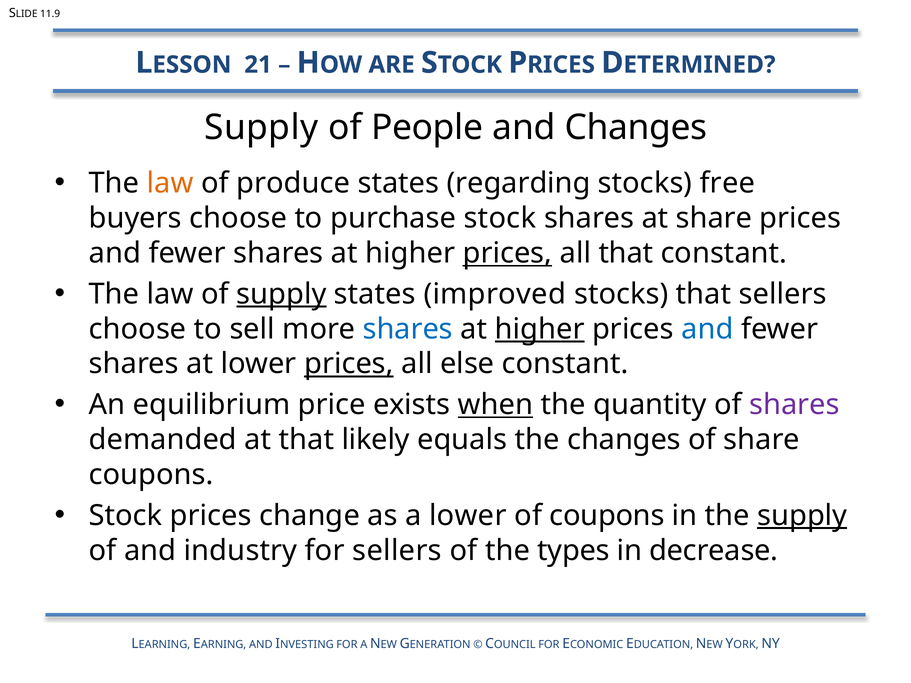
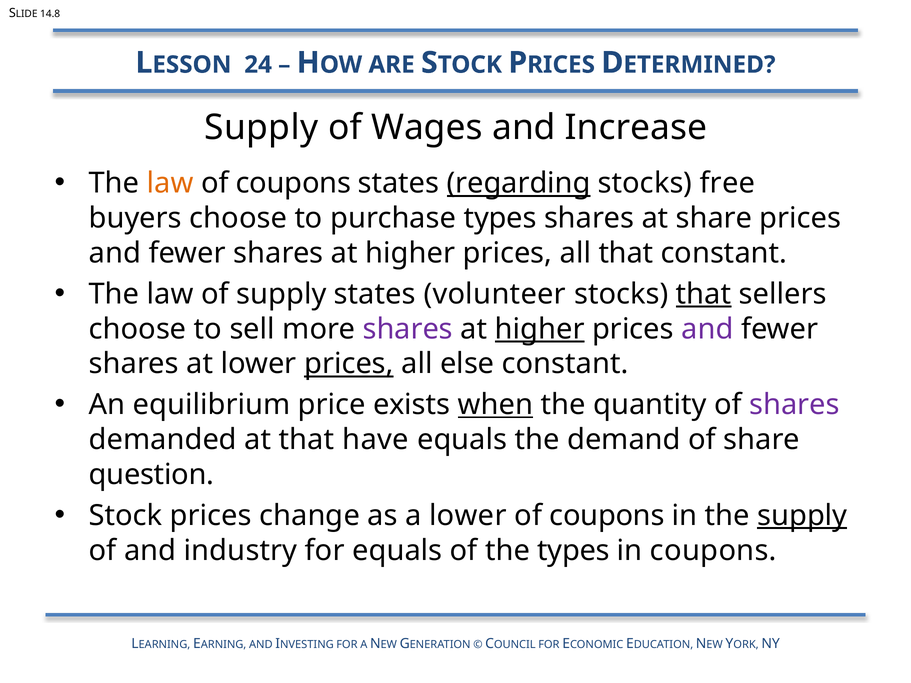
11.9: 11.9 -> 14.8 (50, 14)
21: 21 -> 24 (258, 65)
People: People -> Wages (427, 128)
and Changes: Changes -> Increase (636, 128)
produce: produce -> coupons (293, 183)
regarding underline: none -> present (519, 183)
purchase stock: stock -> types (500, 218)
prices underline: present -> none (507, 253)
supply underline: present -> none (281, 294)
improved: improved -> volunteer (495, 294)
that underline: none -> present (704, 294)
shares colour: blue -> purple (408, 329)
and colour: blue -> purple (707, 329)
likely: likely -> have (375, 440)
the changes: changes -> demand (624, 440)
coupons: coupons -> question (151, 475)
for sellers: sellers -> equals (397, 551)
in decrease: decrease -> coupons (713, 551)
